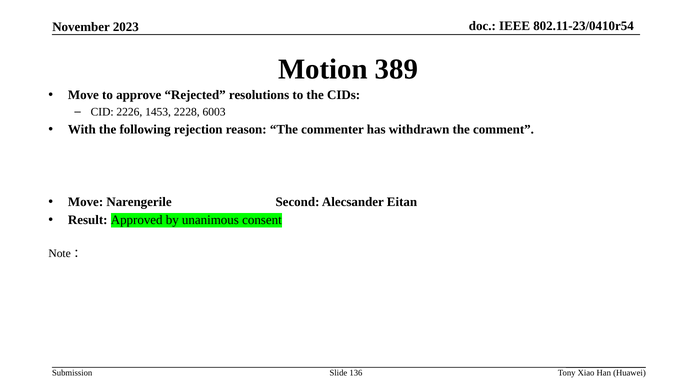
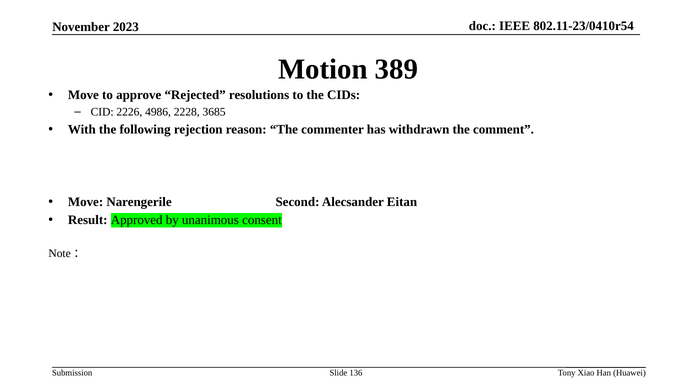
1453: 1453 -> 4986 (158, 112)
6003: 6003 -> 3685 (214, 112)
